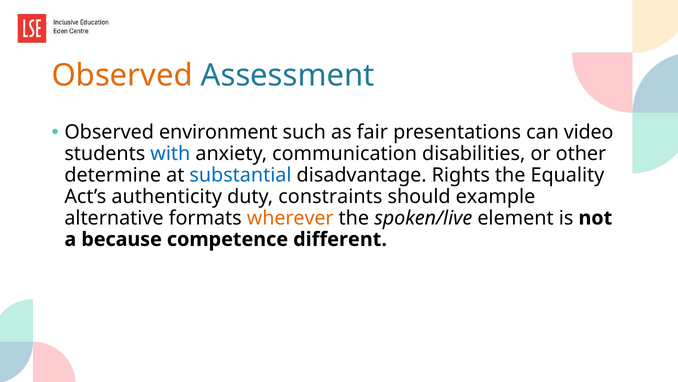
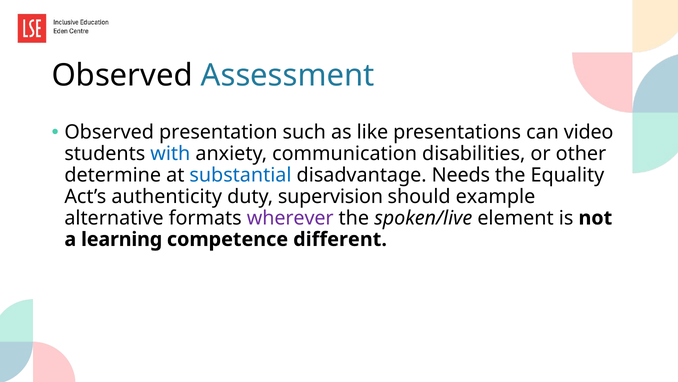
Observed colour: orange -> black (122, 75)
environment: environment -> presentation (218, 132)
fair: fair -> like (372, 132)
Rights: Rights -> Needs (461, 175)
constraints: constraints -> supervision (330, 196)
wherever colour: orange -> purple (290, 218)
because: because -> learning (122, 239)
